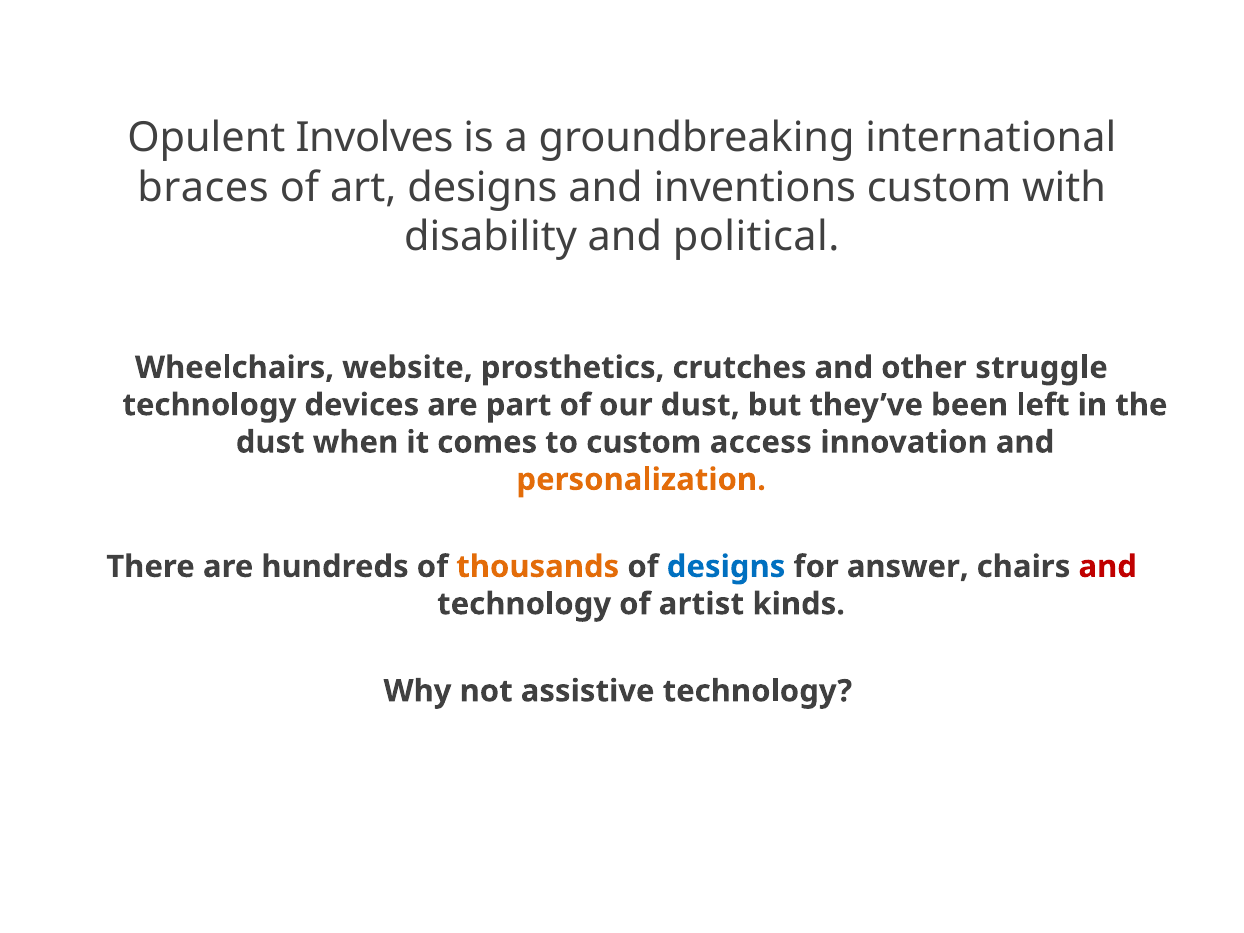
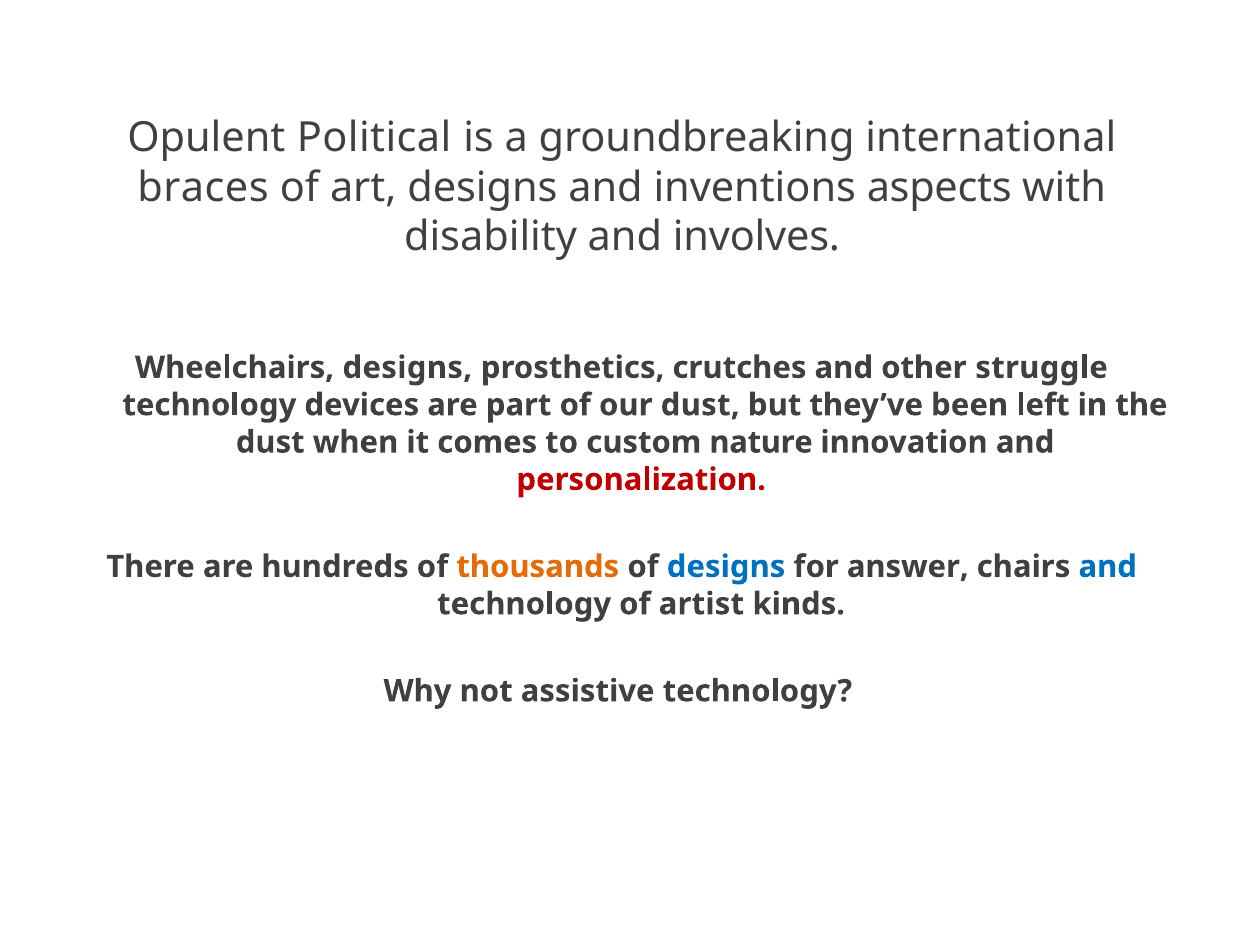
Involves: Involves -> Political (374, 138)
inventions custom: custom -> aspects (939, 187)
political: political -> involves (757, 237)
Wheelchairs website: website -> designs (407, 368)
access: access -> nature (761, 442)
personalization colour: orange -> red (641, 480)
and colour: red -> blue (1108, 567)
